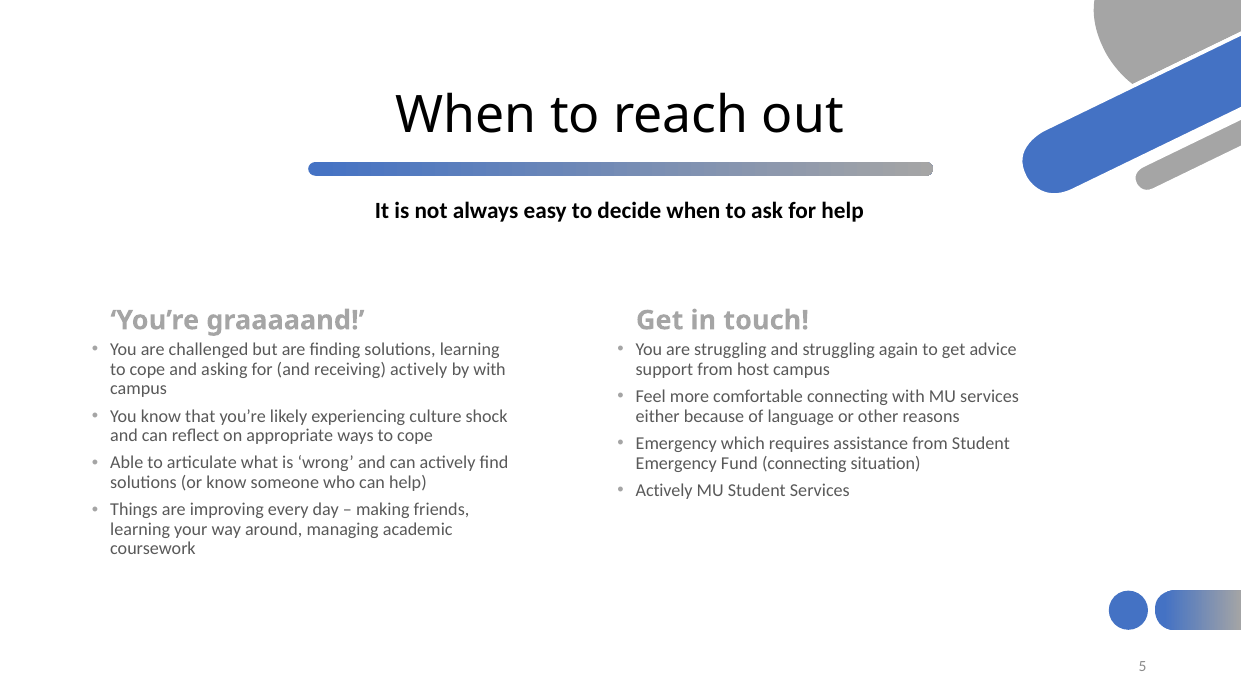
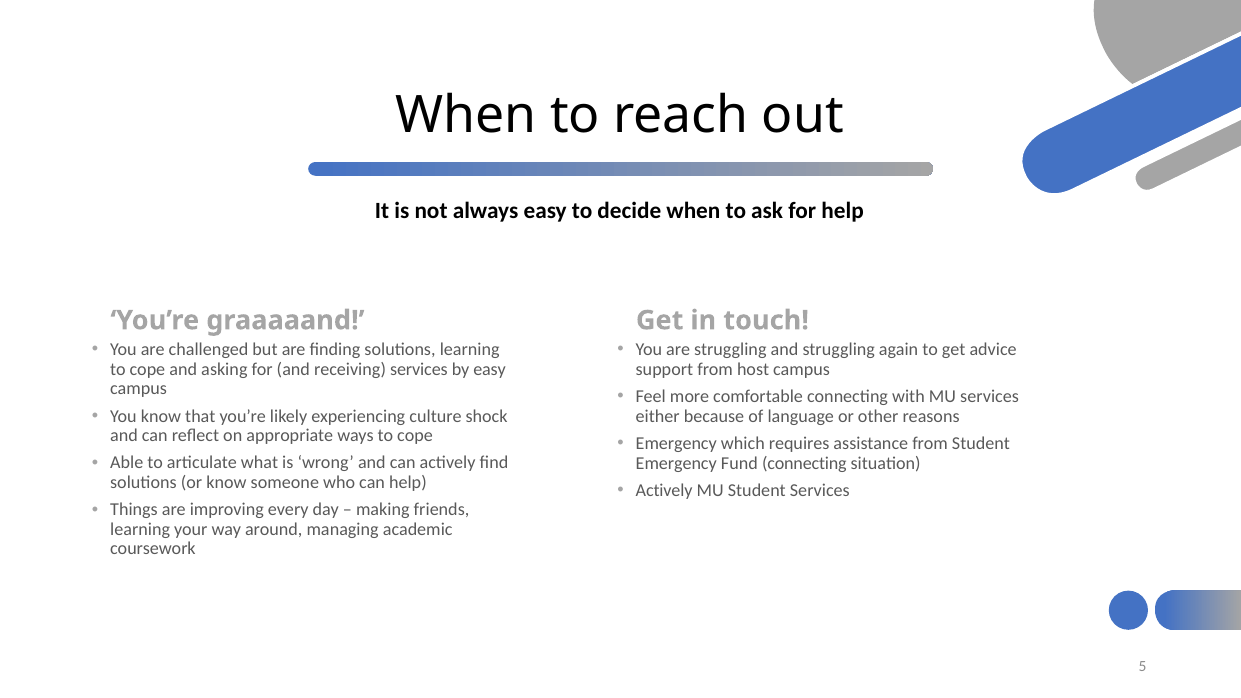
receiving actively: actively -> services (419, 369)
by with: with -> easy (490, 369)
